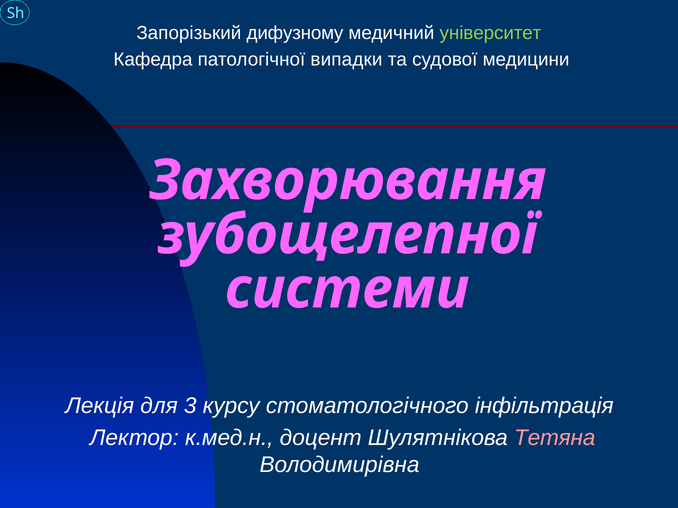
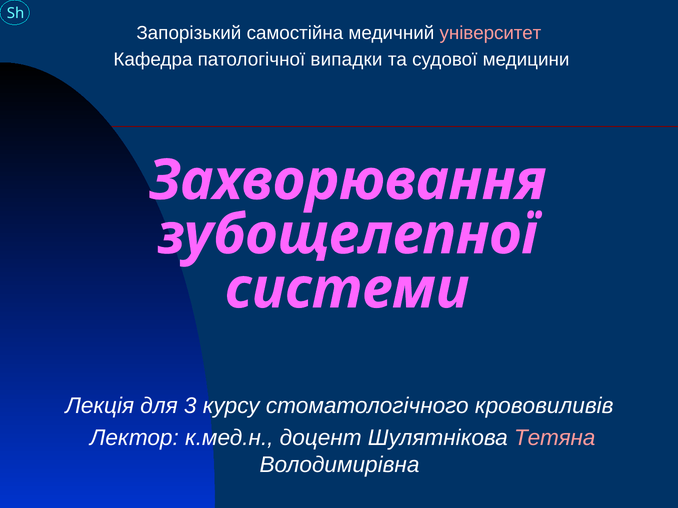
дифузному: дифузному -> самостійна (295, 33)
університет colour: light green -> pink (490, 33)
інфільтрація: інфільтрація -> крововиливів (544, 406)
